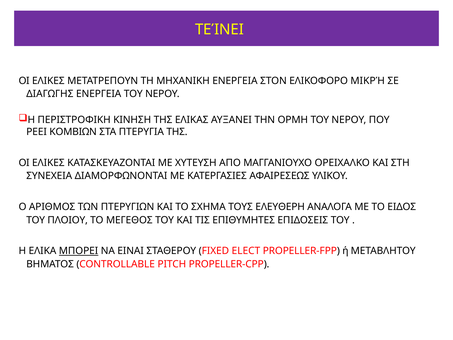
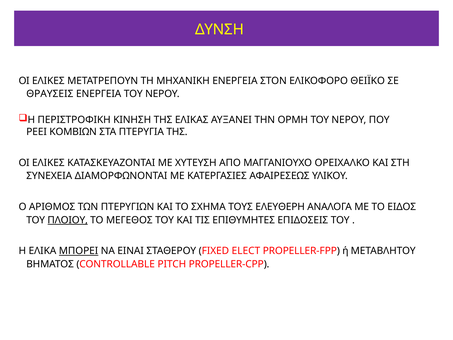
ΤΕΊΝΕΙ: ΤΕΊΝΕΙ -> ΔΥΝΣΗ (220, 29)
ΜΙΚΡΉ: ΜΙΚΡΉ -> ΘΕΙΪΚΟ (368, 81)
ΔΙΑΓΩΓΗΣ: ΔΙΑΓΩΓΗΣ -> ΘΡΑΥΣΕΙΣ (50, 94)
ΠΛΟΙΟΥ underline: none -> present (68, 220)
